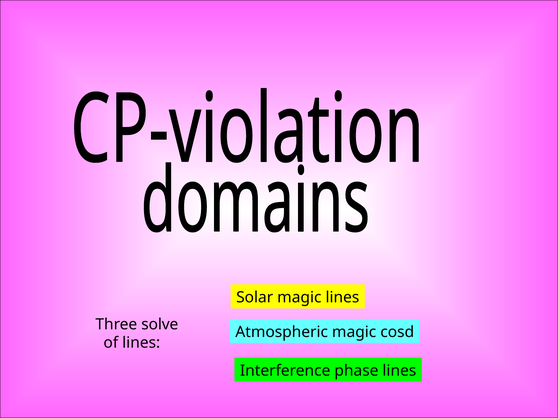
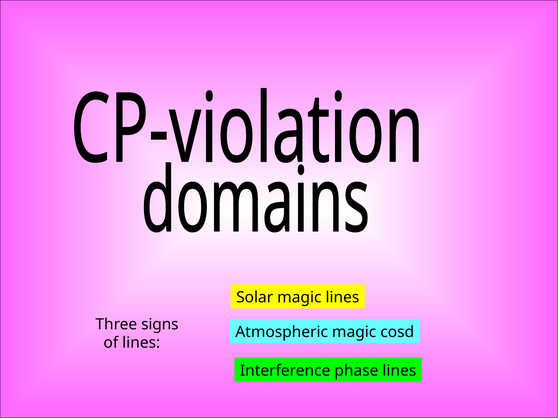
solve: solve -> signs (160, 325)
